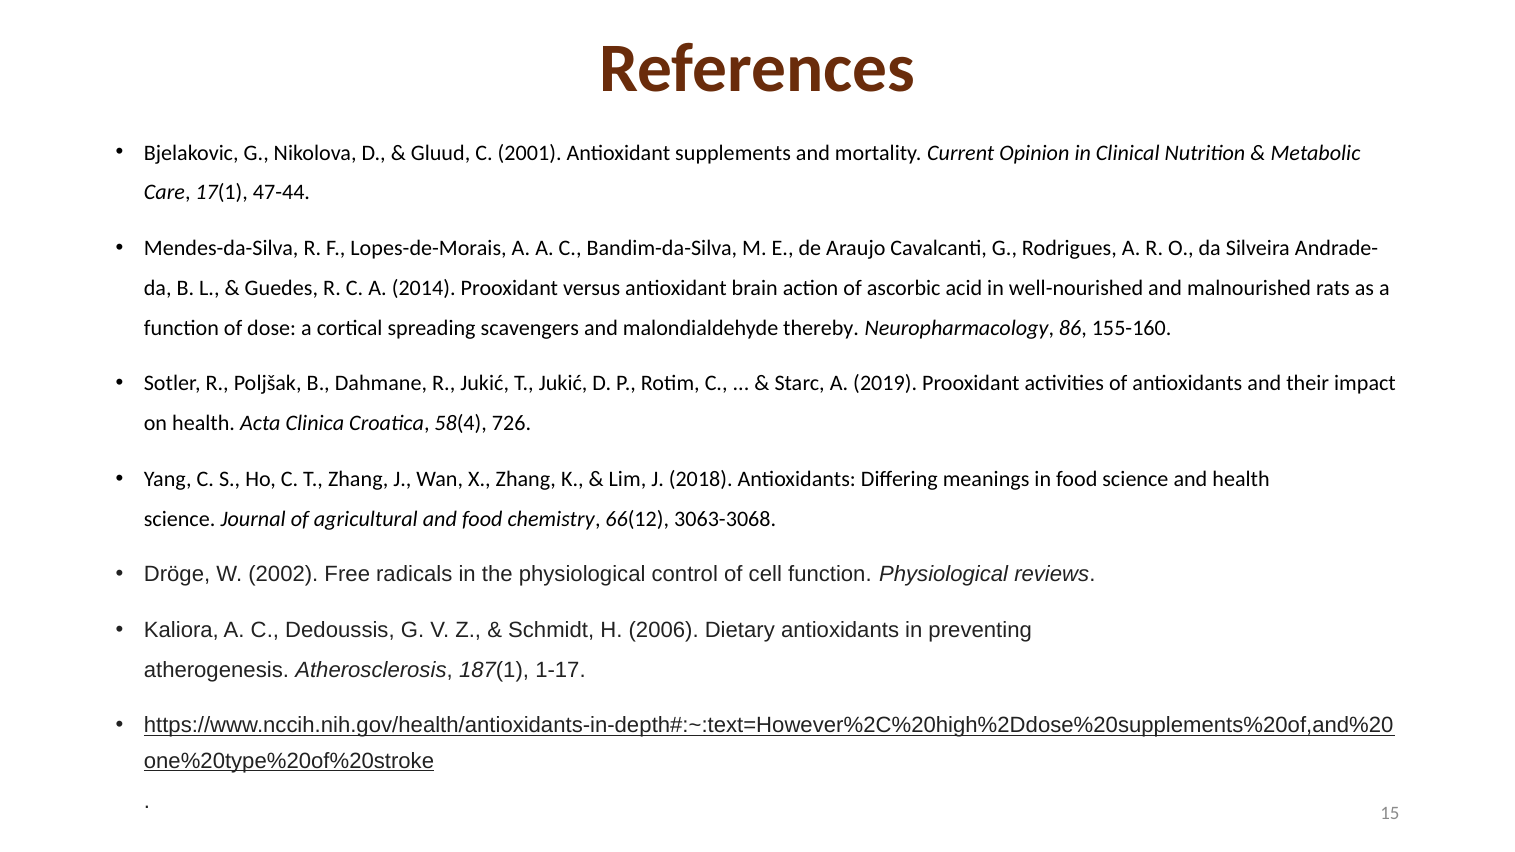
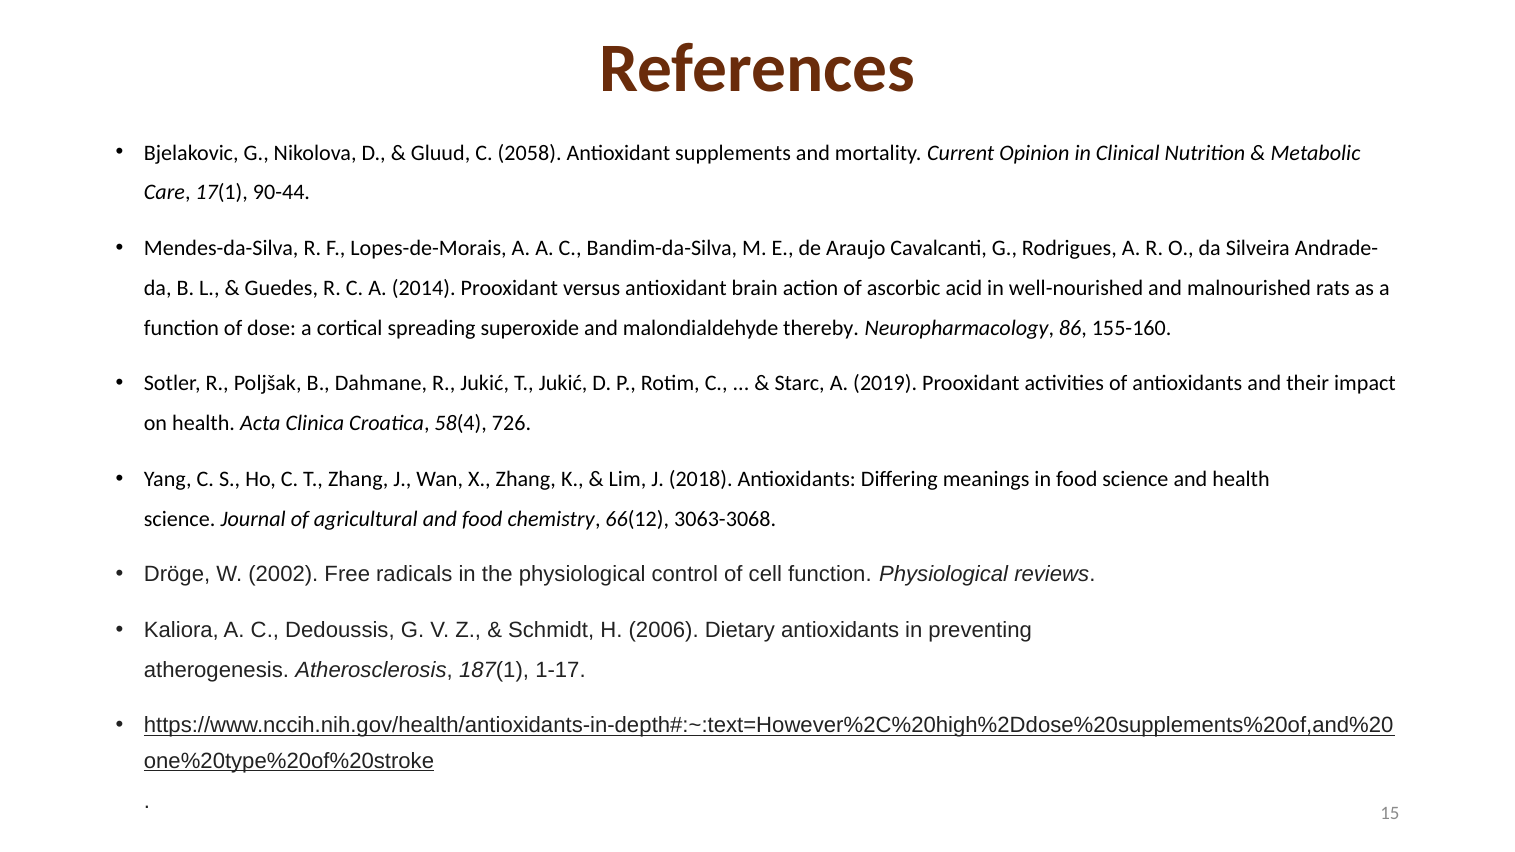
2001: 2001 -> 2058 (530, 153)
47-44: 47-44 -> 90-44 (281, 193)
scavengers: scavengers -> superoxide (530, 328)
